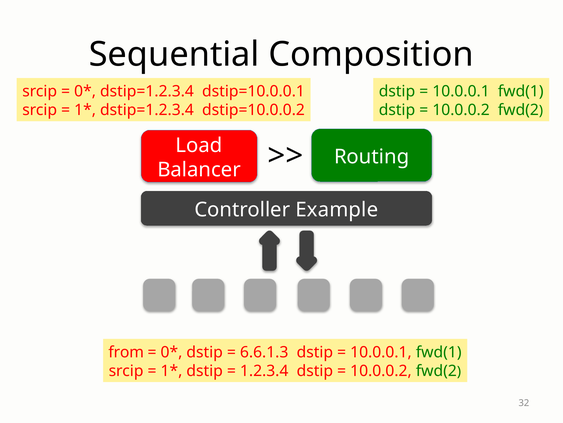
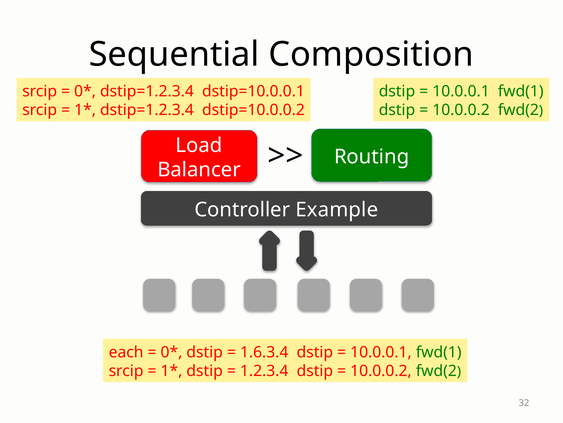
from: from -> each (126, 352)
6.6.1.3: 6.6.1.3 -> 1.6.3.4 (264, 352)
